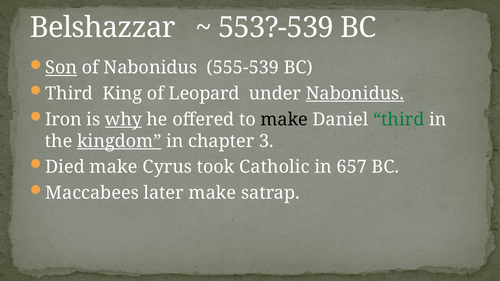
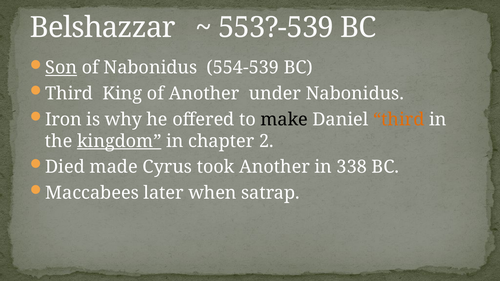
555-539: 555-539 -> 554-539 (243, 68)
of Leopard: Leopard -> Another (204, 94)
Nabonidus underline: present -> none (355, 94)
why underline: present -> none (123, 119)
third colour: green -> orange (399, 119)
3: 3 -> 2 (266, 141)
Died make: make -> made (114, 167)
took Catholic: Catholic -> Another (275, 167)
657: 657 -> 338 (352, 167)
later make: make -> when (213, 193)
